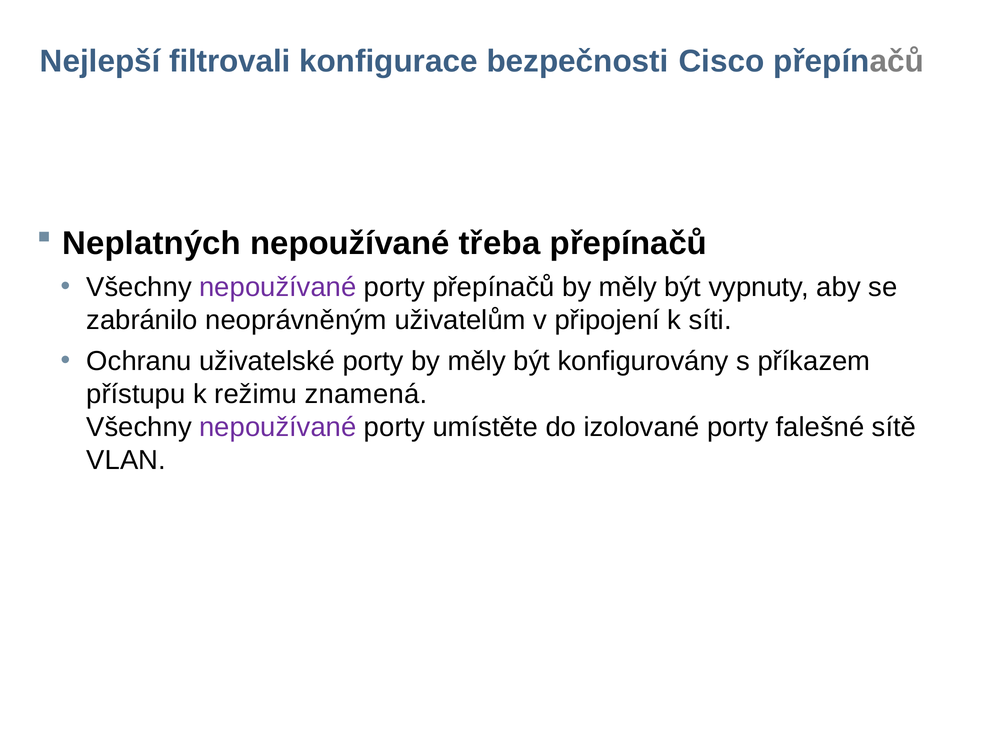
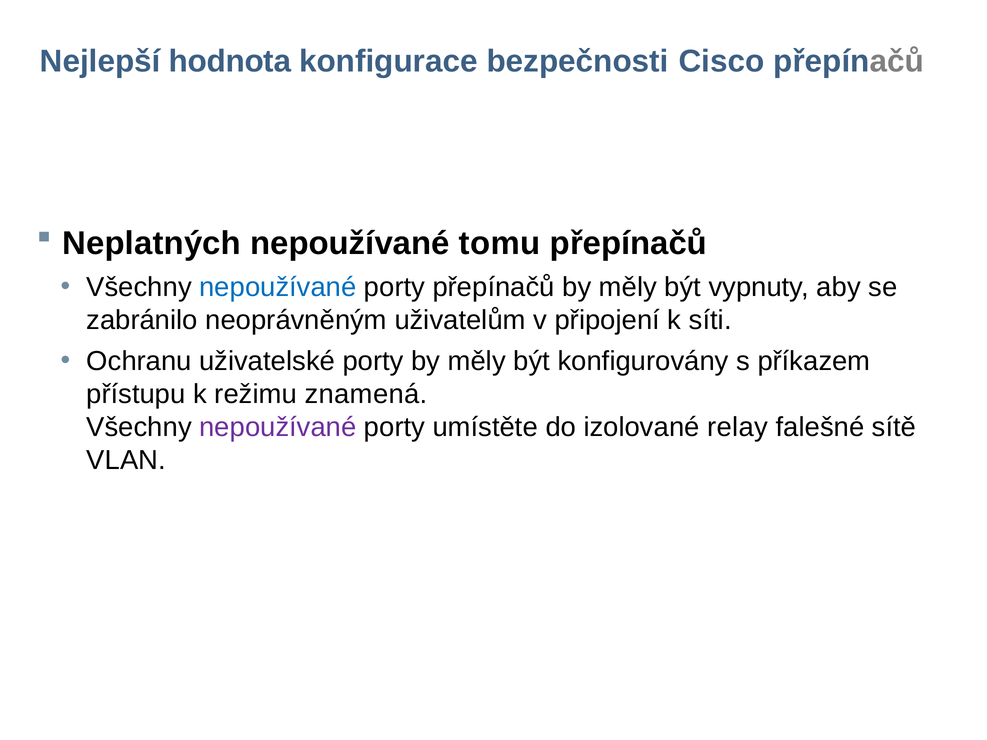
filtrovali: filtrovali -> hodnota (230, 61)
třeba: třeba -> tomu (500, 243)
nepoužívané colour: purple -> blue (278, 287)
izolované porty: porty -> relay (738, 427)
